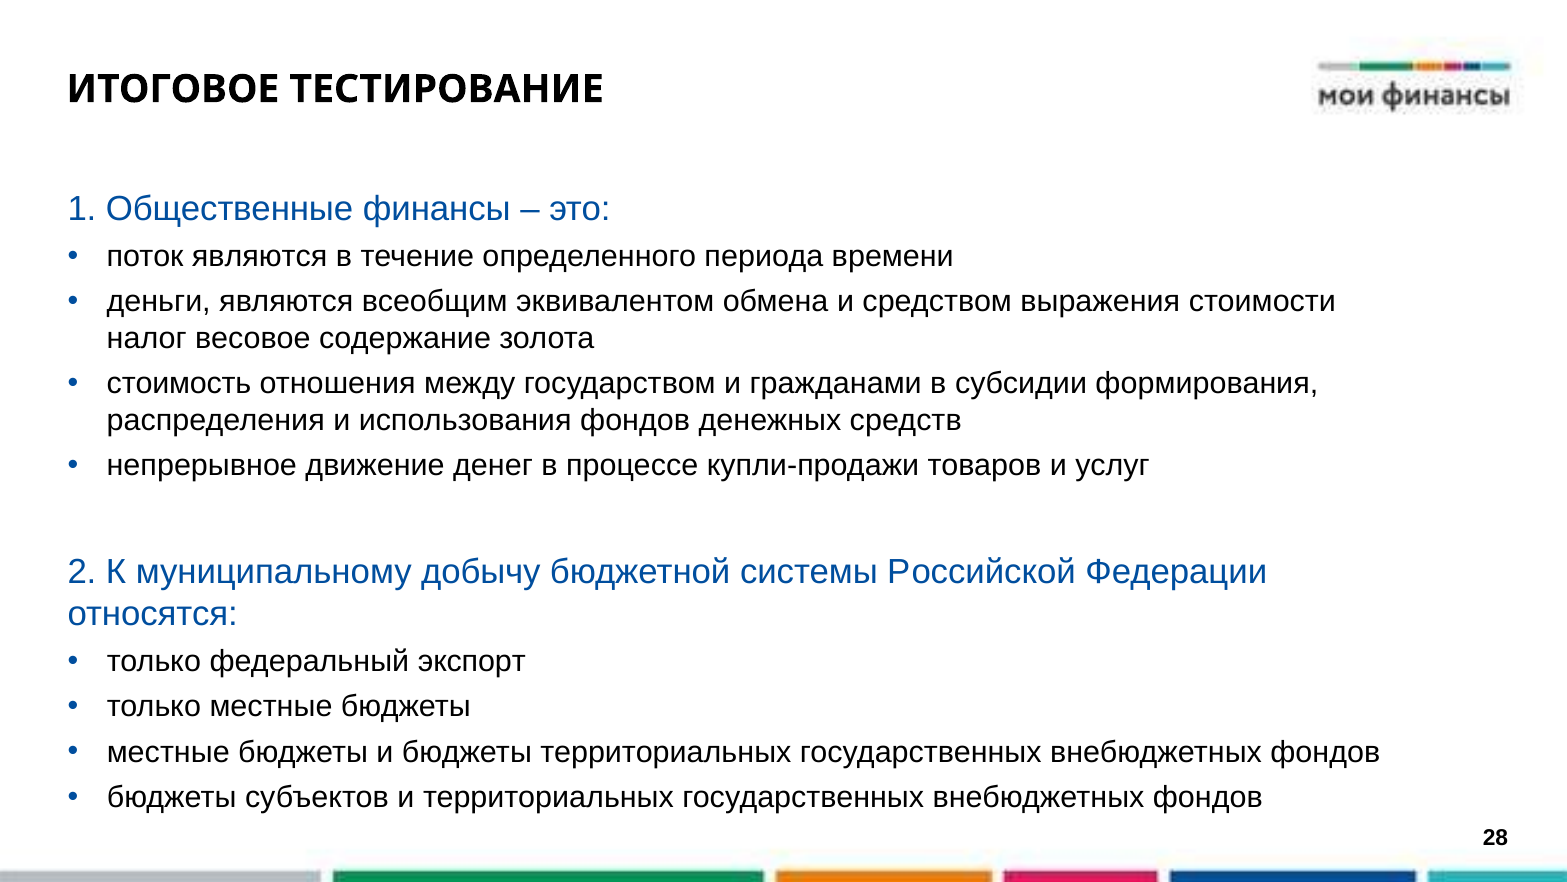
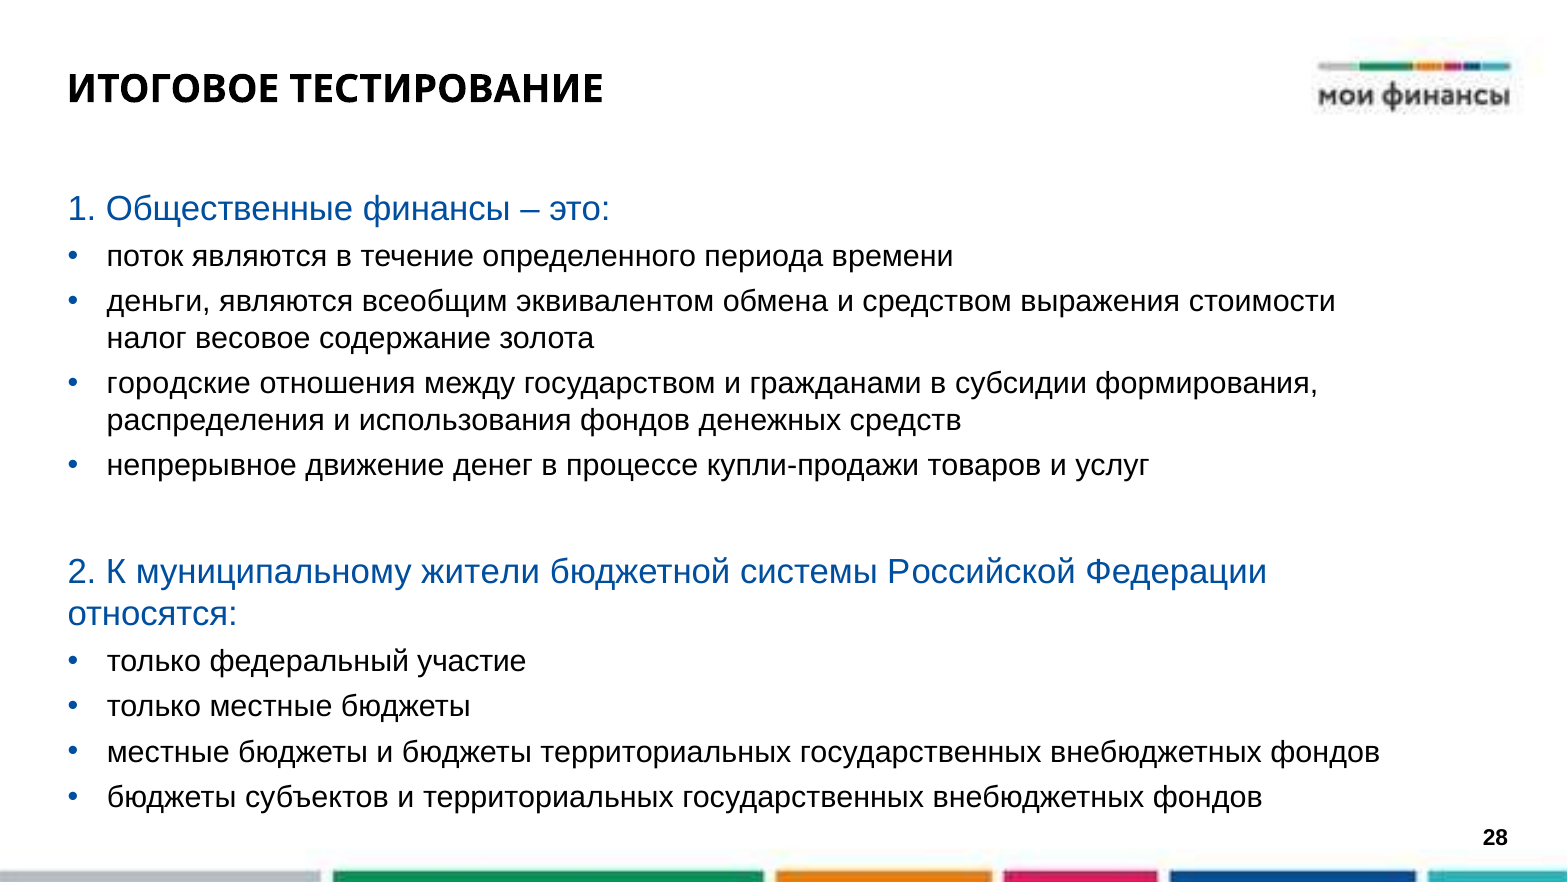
стоимость: стоимость -> городские (179, 384)
добычу: добычу -> жители (481, 572)
экспорт: экспорт -> участие (472, 661)
